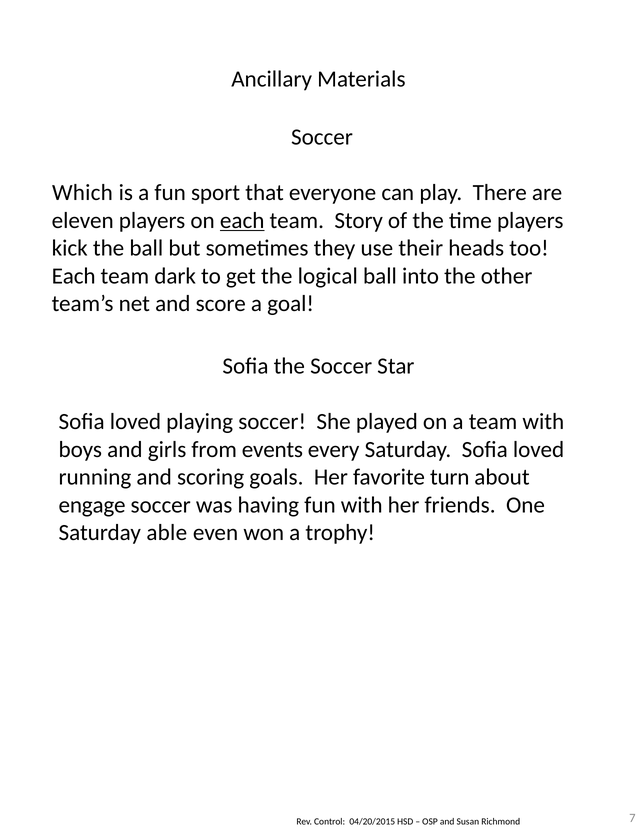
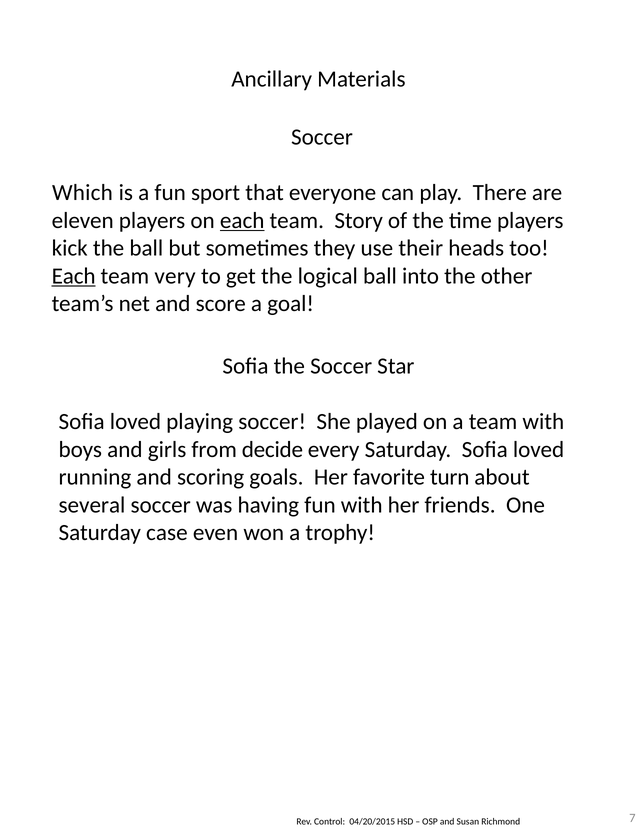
Each underline: none -> present (74, 276)
dark: dark -> very (175, 276)
events: events -> decide (272, 450)
engage: engage -> several (92, 505)
able: able -> case (167, 533)
